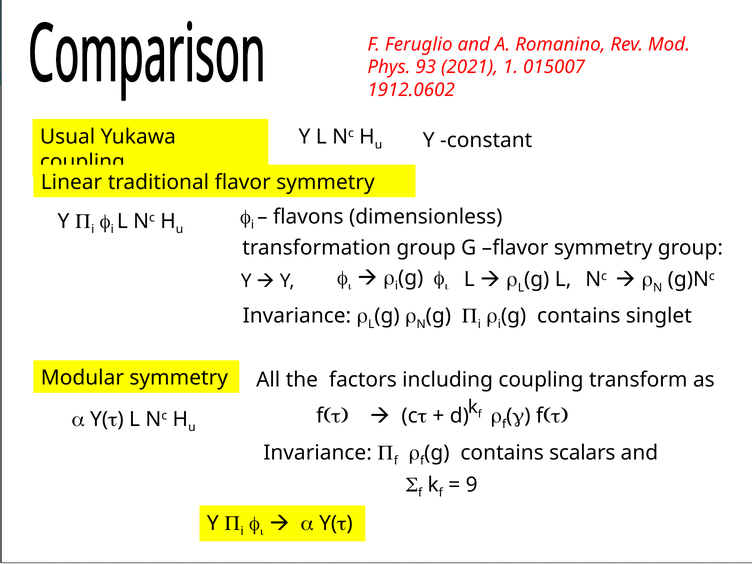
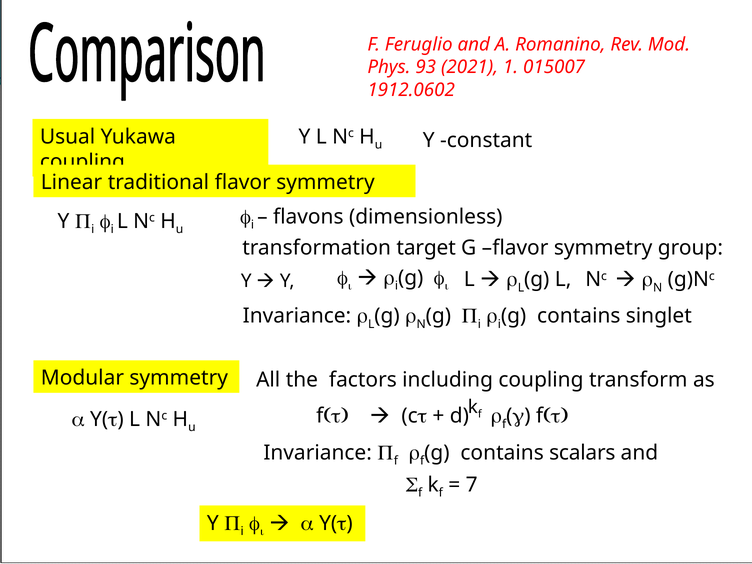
transformation group: group -> target (426, 248)
9: 9 -> 7 (472, 485)
